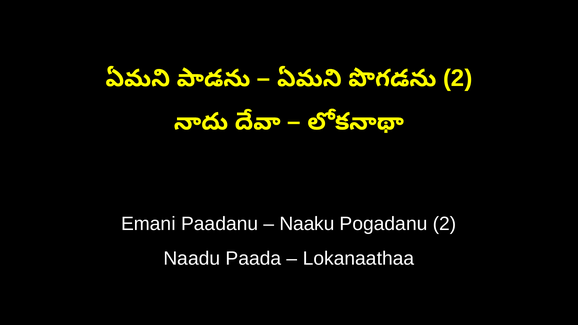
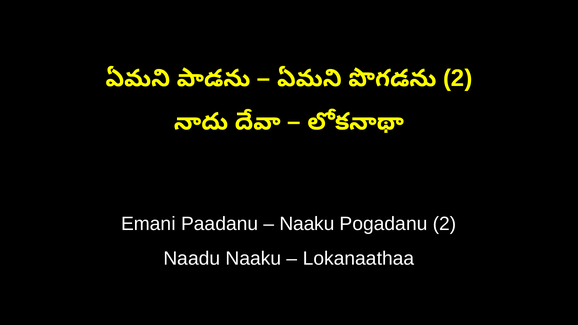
Naadu Paada: Paada -> Naaku (253, 259)
